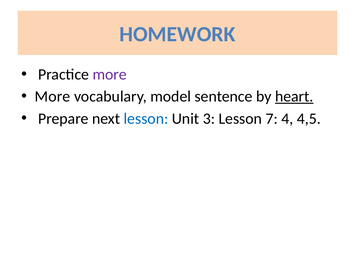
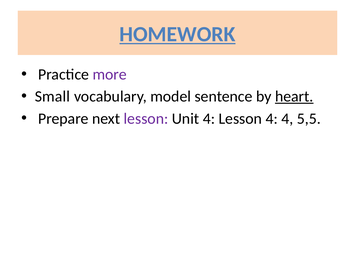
HOMEWORK underline: none -> present (177, 34)
More: More -> Small (52, 97)
lesson colour: blue -> purple (146, 119)
Unit 3: 3 -> 4 (209, 119)
Lesson 7: 7 -> 4 (272, 119)
4,5: 4,5 -> 5,5 (309, 119)
